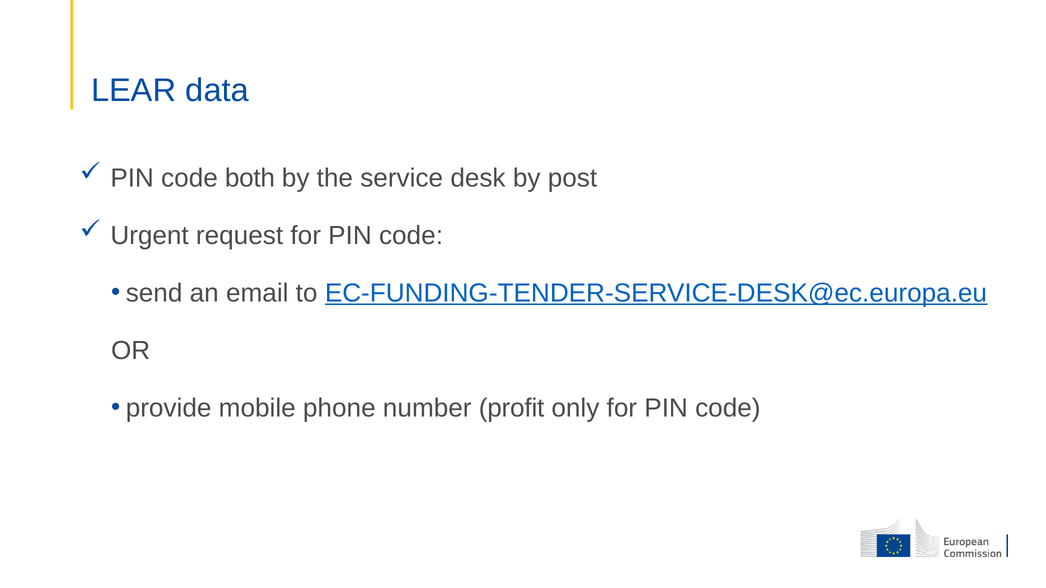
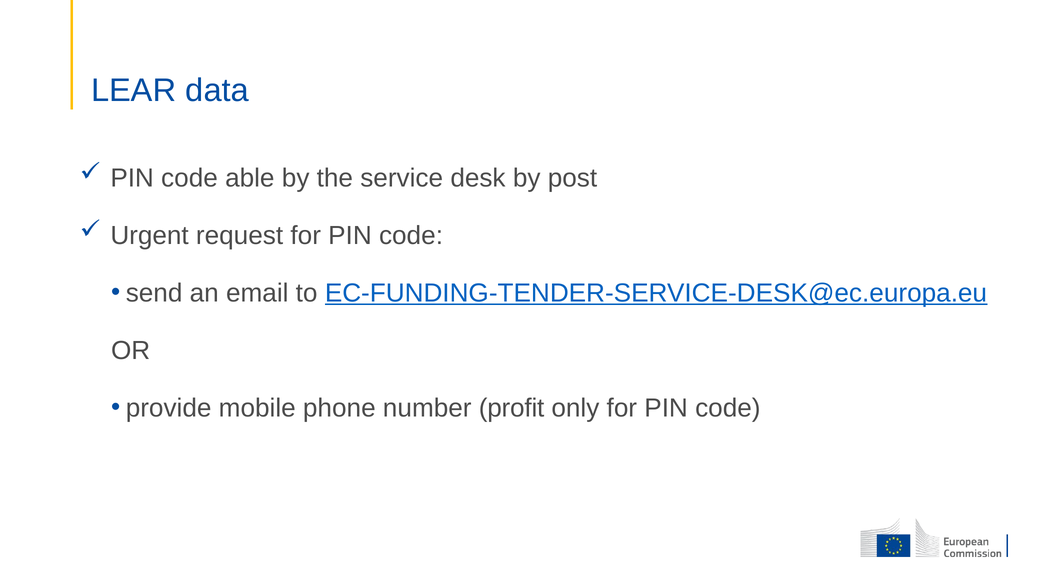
both: both -> able (250, 178)
